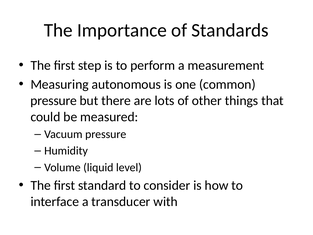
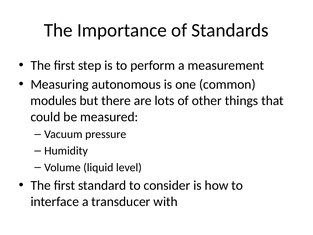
pressure: pressure -> modules (54, 101)
